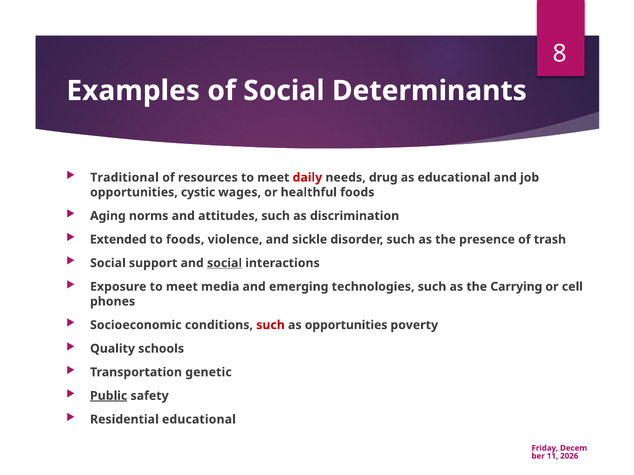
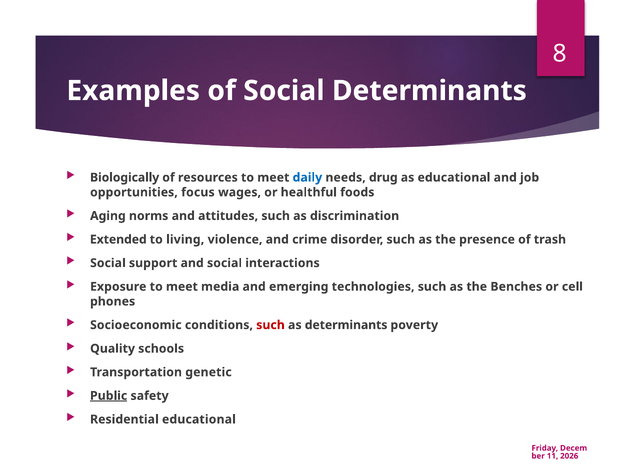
Traditional: Traditional -> Biologically (125, 178)
daily colour: red -> blue (307, 178)
cystic: cystic -> focus (198, 192)
to foods: foods -> living (185, 240)
sickle: sickle -> crime (310, 240)
social underline: present -> none (225, 263)
Carrying: Carrying -> Benches (516, 287)
as opportunities: opportunities -> determinants (346, 325)
